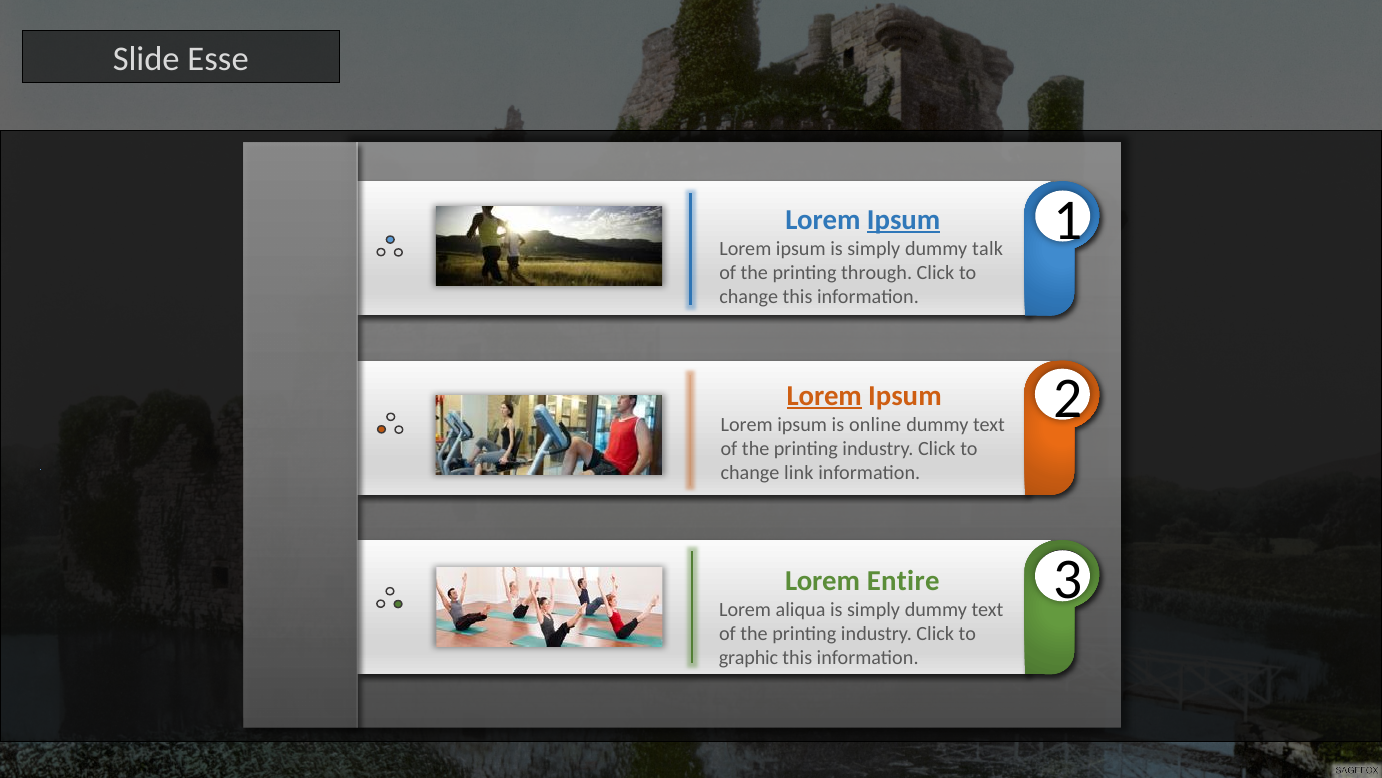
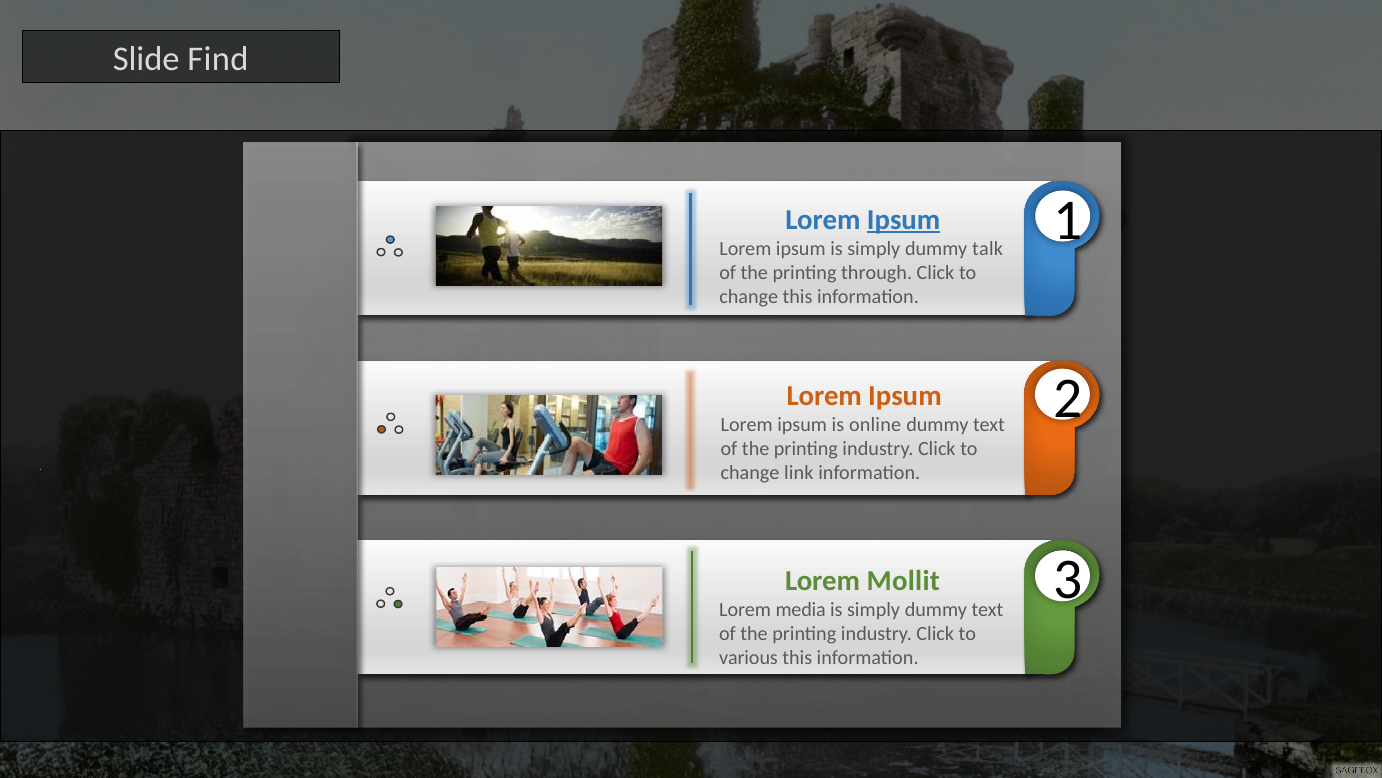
Esse: Esse -> Find (218, 59)
Lorem underline: present -> none (824, 395)
Entire: Entire -> Mollit (903, 580)
aliqua: aliqua -> media (801, 609)
graphic: graphic -> various (748, 657)
